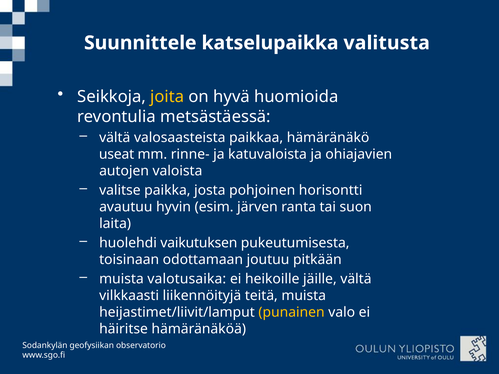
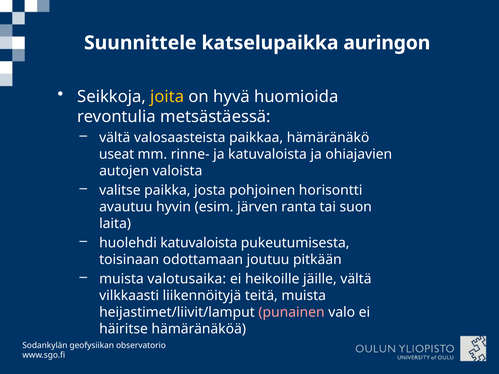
valitusta: valitusta -> auringon (387, 43)
huolehdi vaikutuksen: vaikutuksen -> katuvaloista (199, 243)
punainen colour: yellow -> pink (292, 312)
